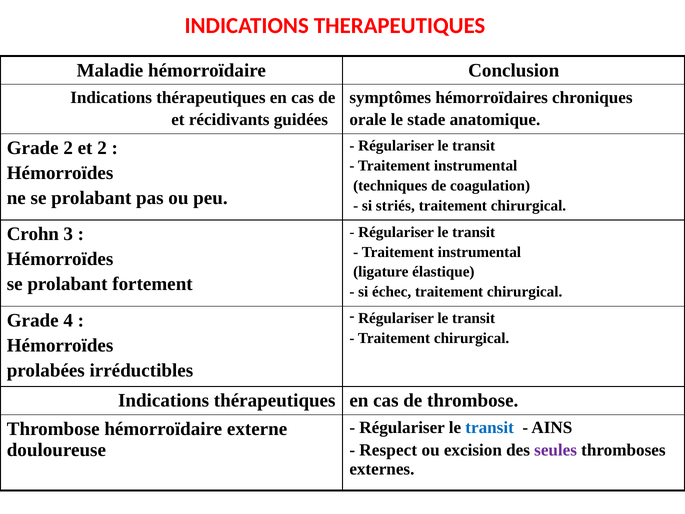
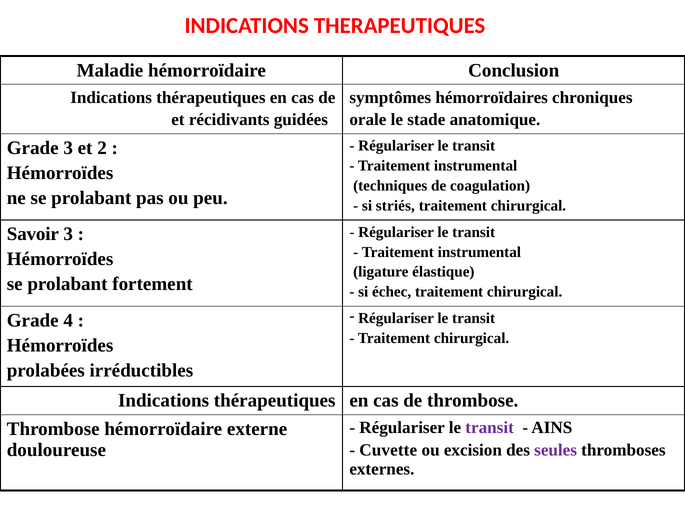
Grade 2: 2 -> 3 (68, 148)
Crohn: Crohn -> Savoir (33, 234)
transit colour: blue -> purple (490, 428)
Respect: Respect -> Cuvette (388, 450)
